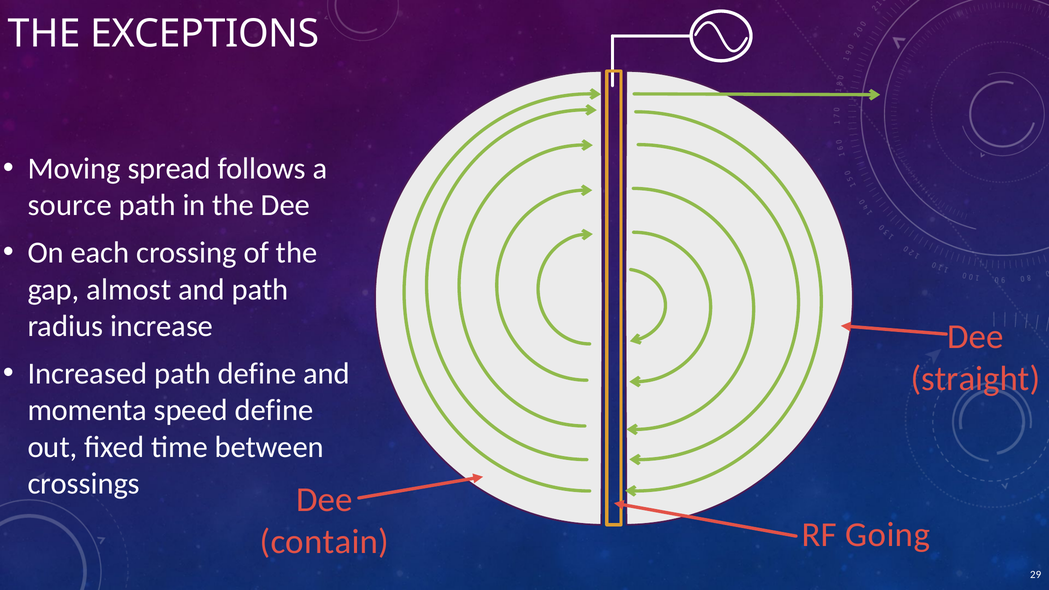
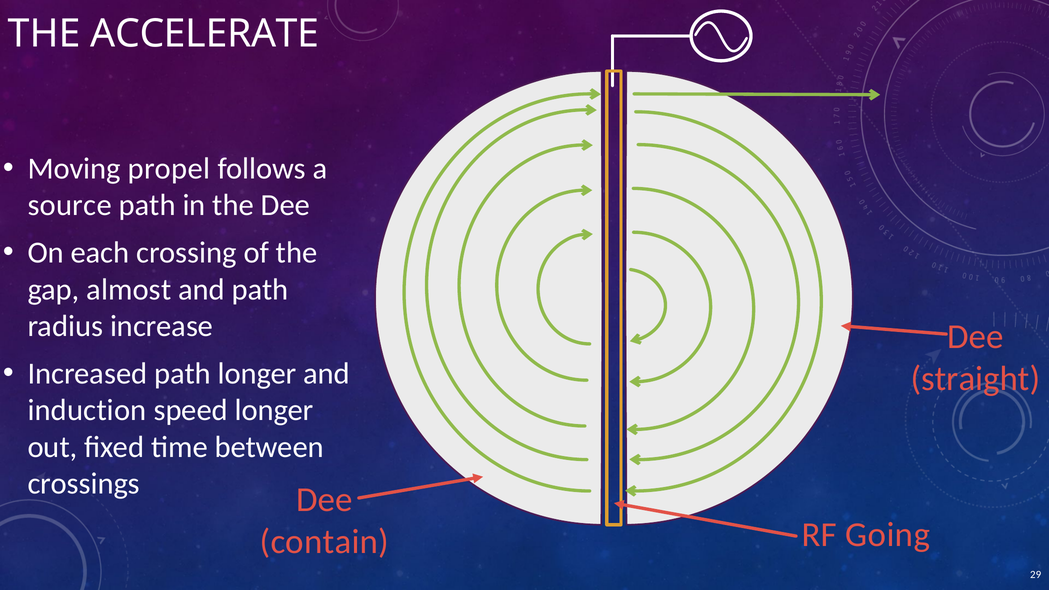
EXCEPTIONS: EXCEPTIONS -> ACCELERATE (205, 34)
spread: spread -> propel (169, 169)
path define: define -> longer (257, 374)
momenta: momenta -> induction (87, 410)
speed define: define -> longer (274, 410)
